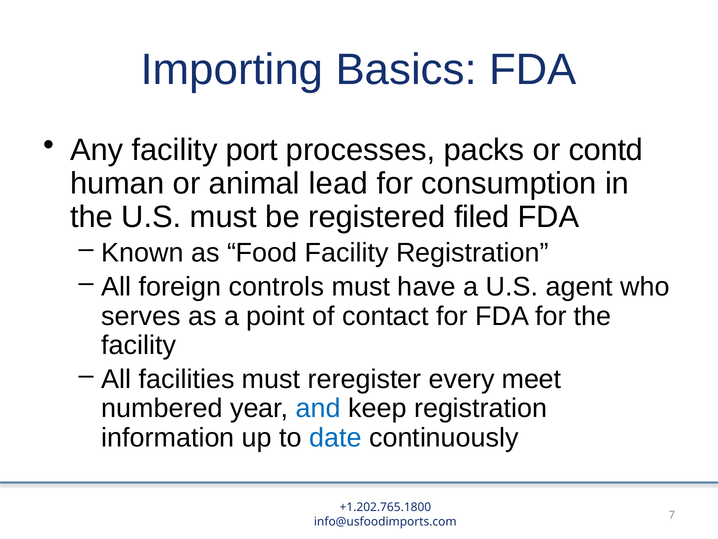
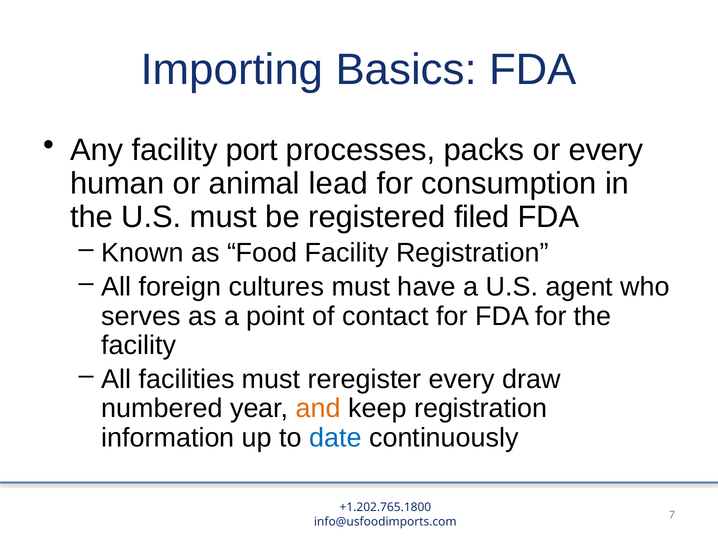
or contd: contd -> every (606, 150)
controls: controls -> cultures (276, 287)
meet: meet -> draw (531, 379)
and colour: blue -> orange (318, 408)
